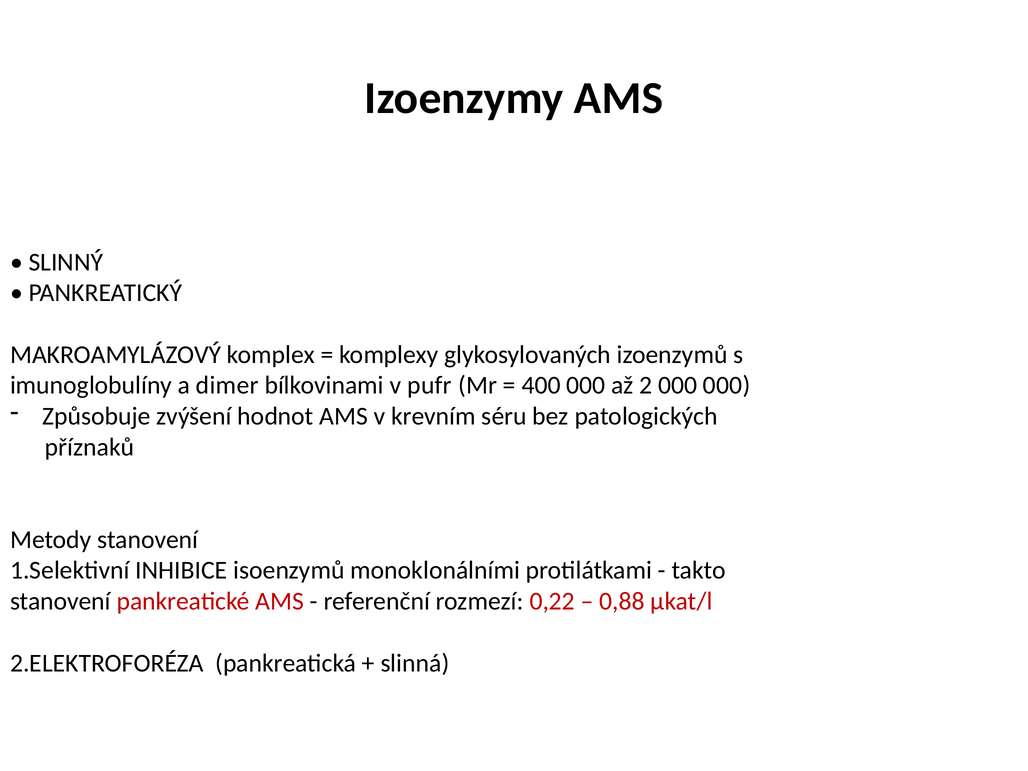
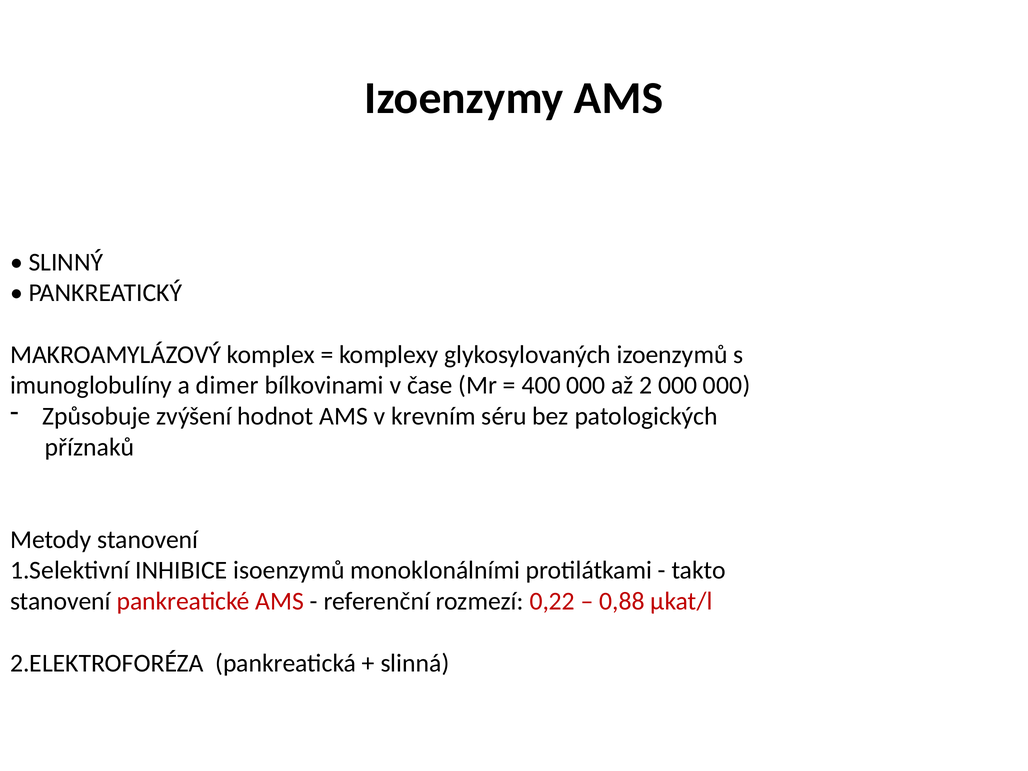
pufr: pufr -> čase (430, 385)
